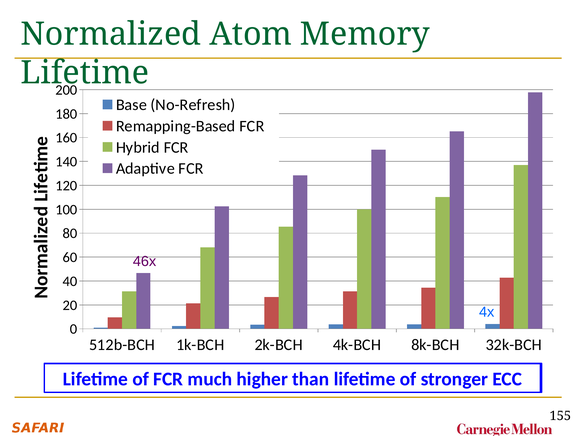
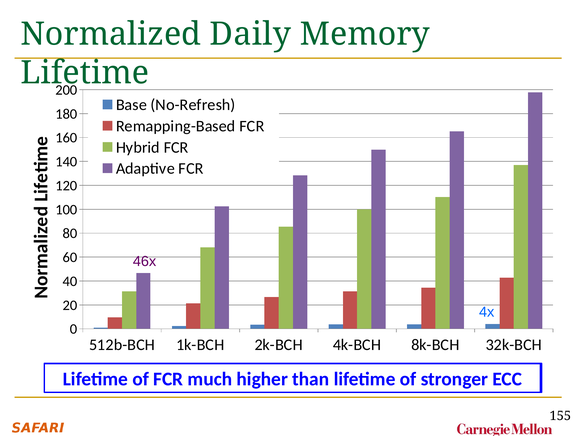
Atom: Atom -> Daily (250, 34)
